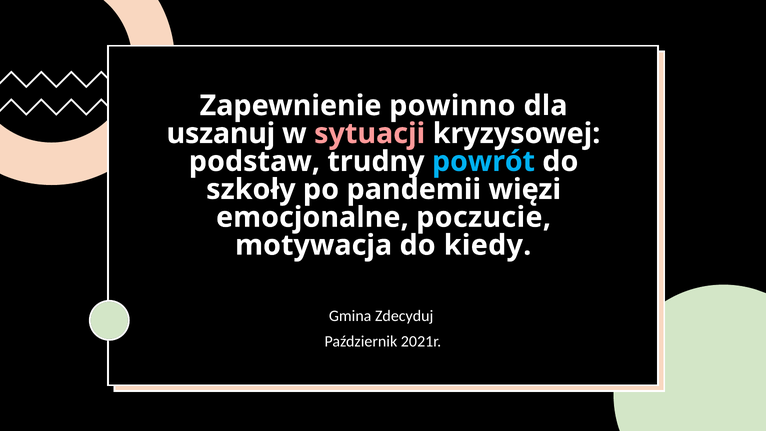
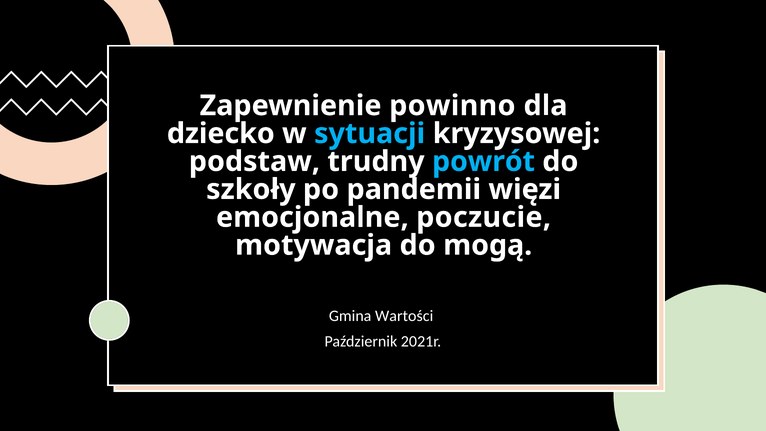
uszanuj: uszanuj -> dziecko (221, 134)
sytuacji colour: pink -> light blue (370, 134)
kiedy: kiedy -> mogą (488, 245)
Zdecyduj: Zdecyduj -> Wartości (404, 316)
